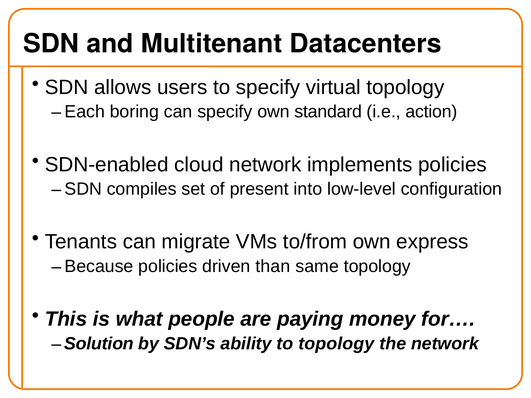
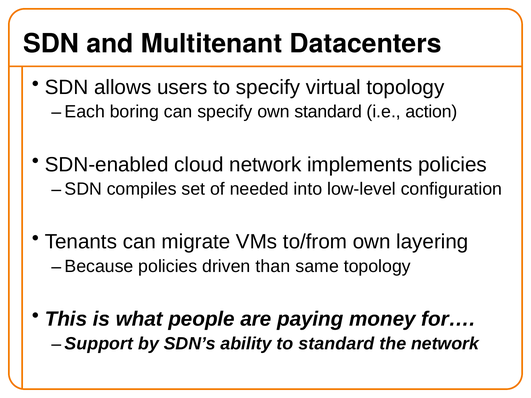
present: present -> needed (259, 189)
express: express -> layering (432, 242)
Solution: Solution -> Support (99, 344)
to topology: topology -> standard (336, 344)
